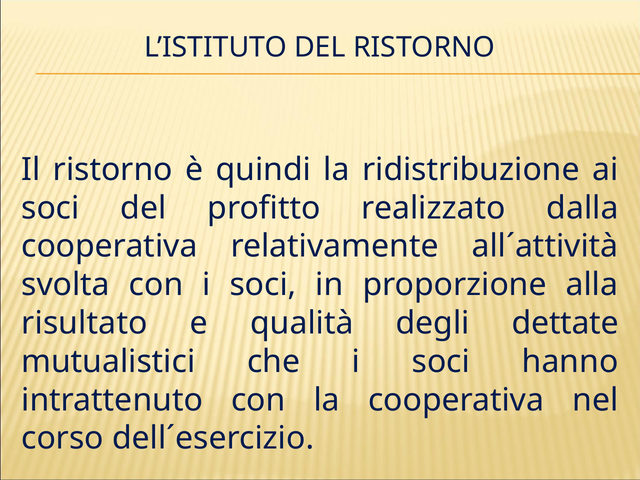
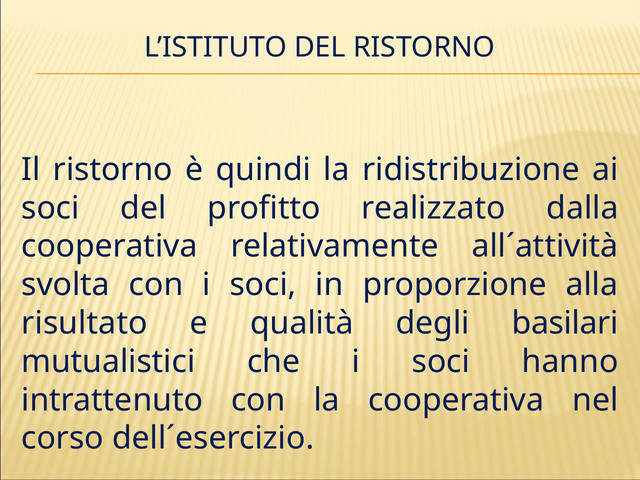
dettate: dettate -> basilari (565, 323)
